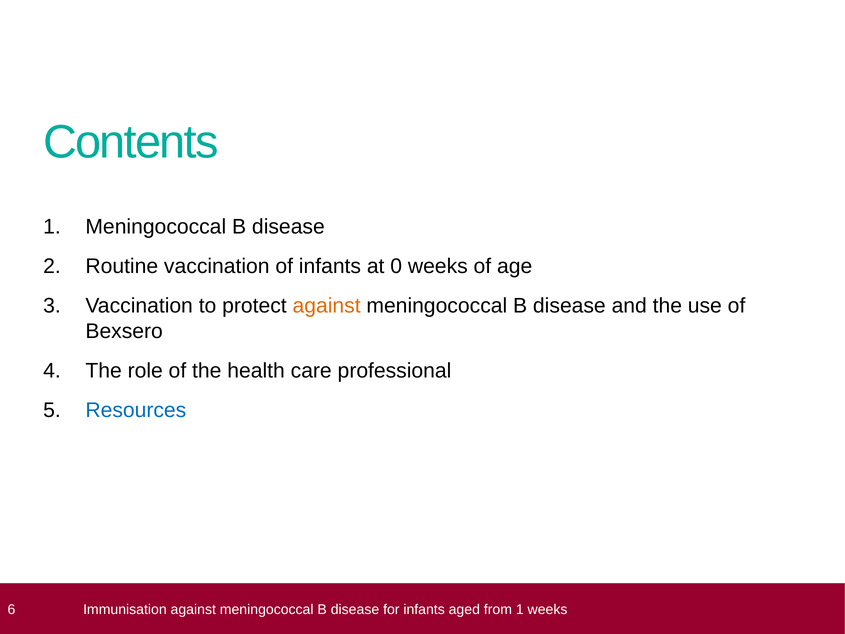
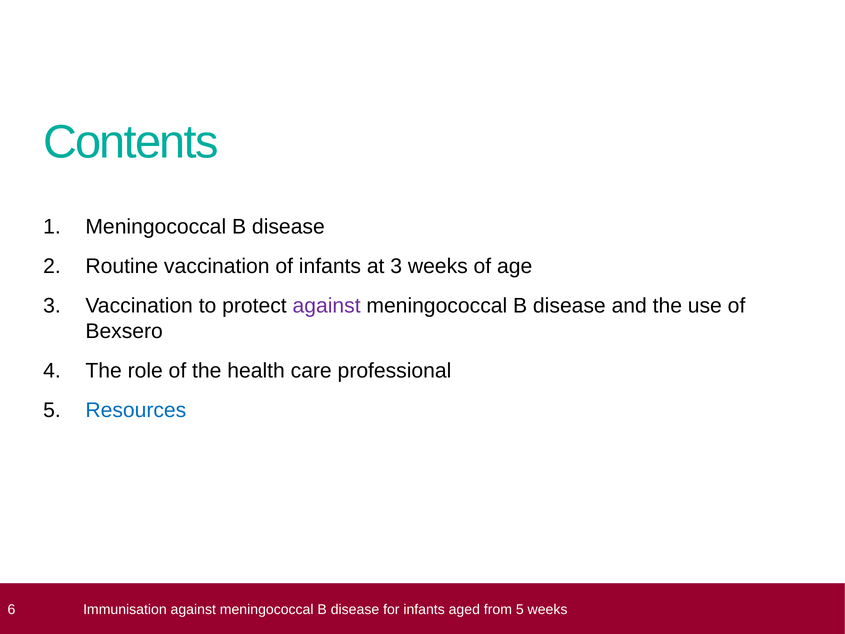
at 0: 0 -> 3 (396, 266)
against colour: orange -> purple (327, 306)
from 1: 1 -> 5 (520, 609)
